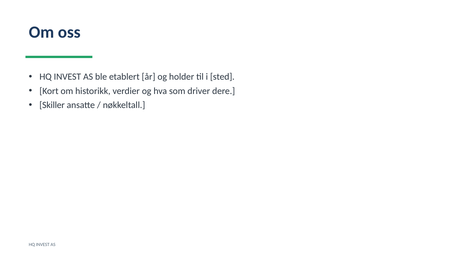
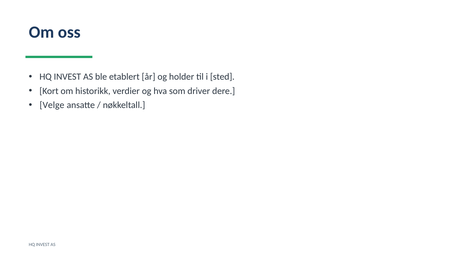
Skiller: Skiller -> Velge (52, 105)
